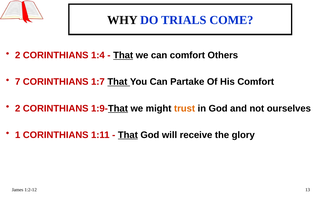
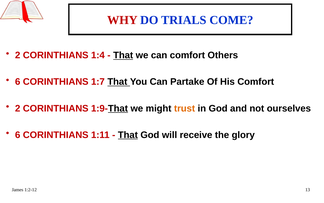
WHY colour: black -> red (122, 20)
7: 7 -> 6 (18, 82)
1: 1 -> 6 (18, 135)
